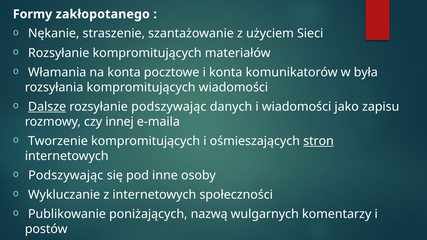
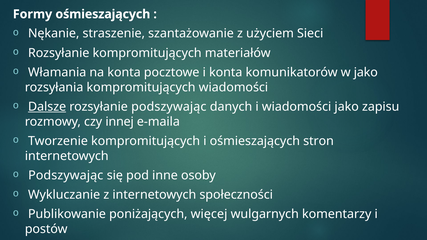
Formy zakłopotanego: zakłopotanego -> ośmieszających (103, 14)
w była: była -> jako (366, 72)
stron underline: present -> none (319, 141)
nazwą: nazwą -> więcej (209, 214)
